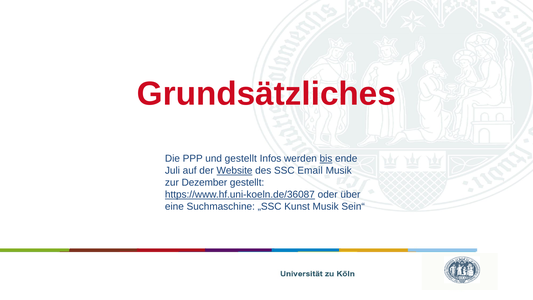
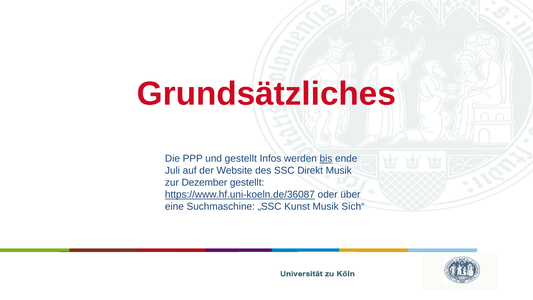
Website underline: present -> none (235, 171)
Email: Email -> Direkt (310, 171)
Sein“: Sein“ -> Sich“ (353, 207)
